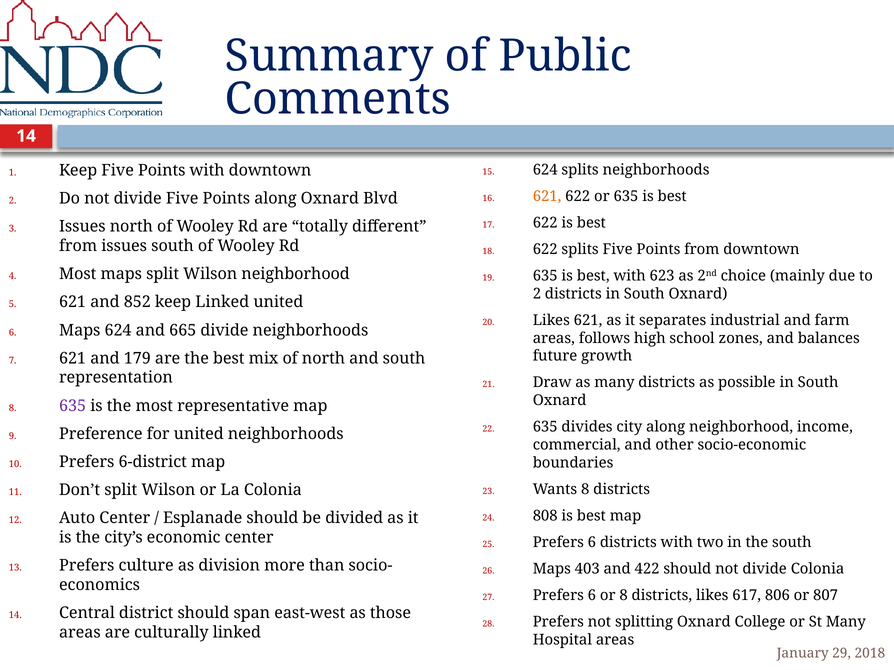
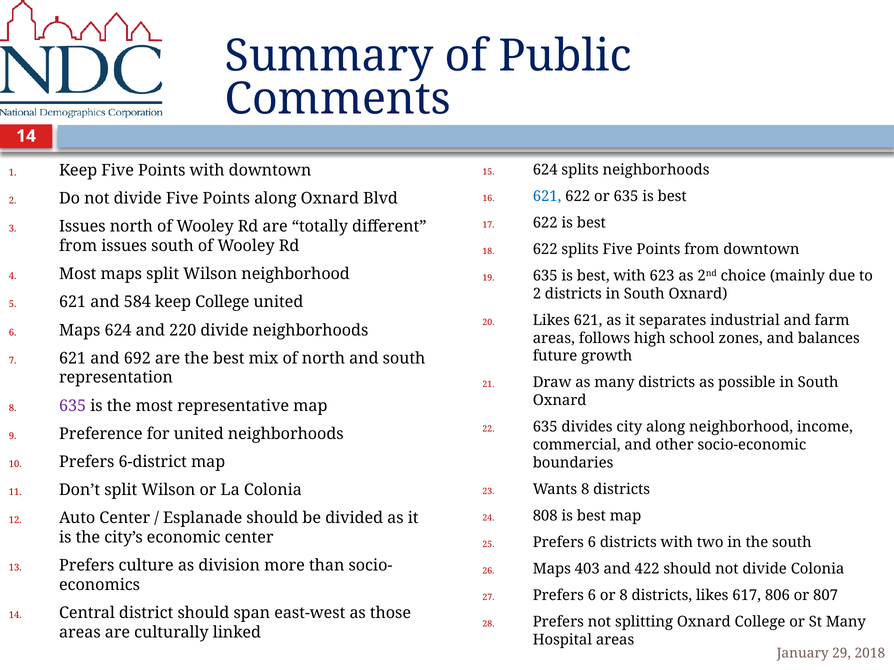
621 colour: orange -> blue (547, 196)
852: 852 -> 584 (137, 302)
keep Linked: Linked -> College (222, 302)
665: 665 -> 220 (183, 330)
179: 179 -> 692 (137, 359)
